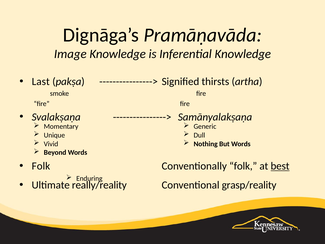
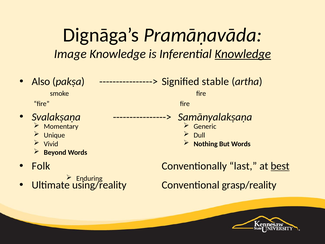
Knowledge underline: none -> present (243, 54)
Last: Last -> Also (41, 81)
thirsts: thirsts -> stable (215, 81)
Conventionally folk: folk -> last (243, 166)
really/reality: really/reality -> using/reality (99, 185)
